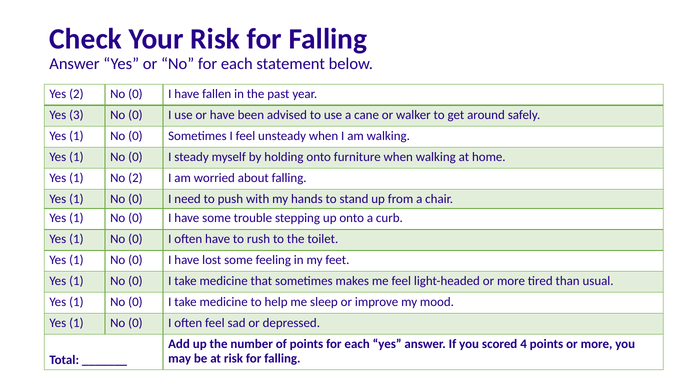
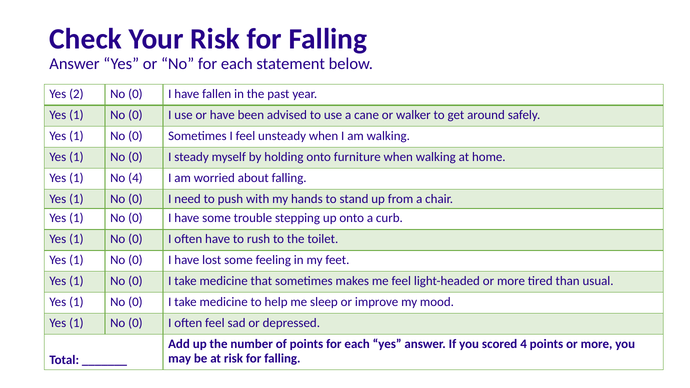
3: 3 -> 1 (76, 115)
No 2: 2 -> 4 (135, 178)
